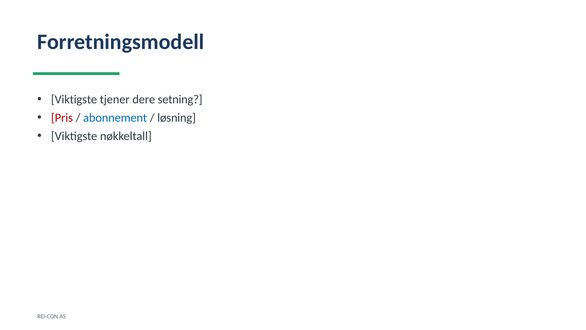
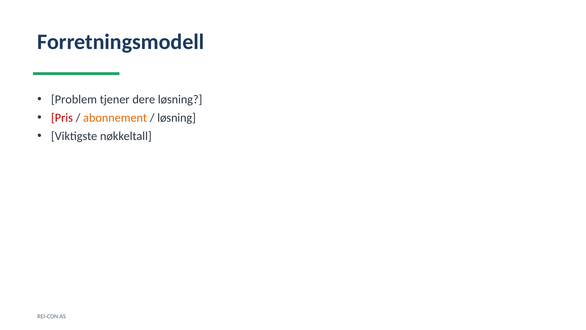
Viktigste: Viktigste -> Problem (74, 99)
dere setning: setning -> løsning (180, 99)
abonnement colour: blue -> orange (115, 118)
